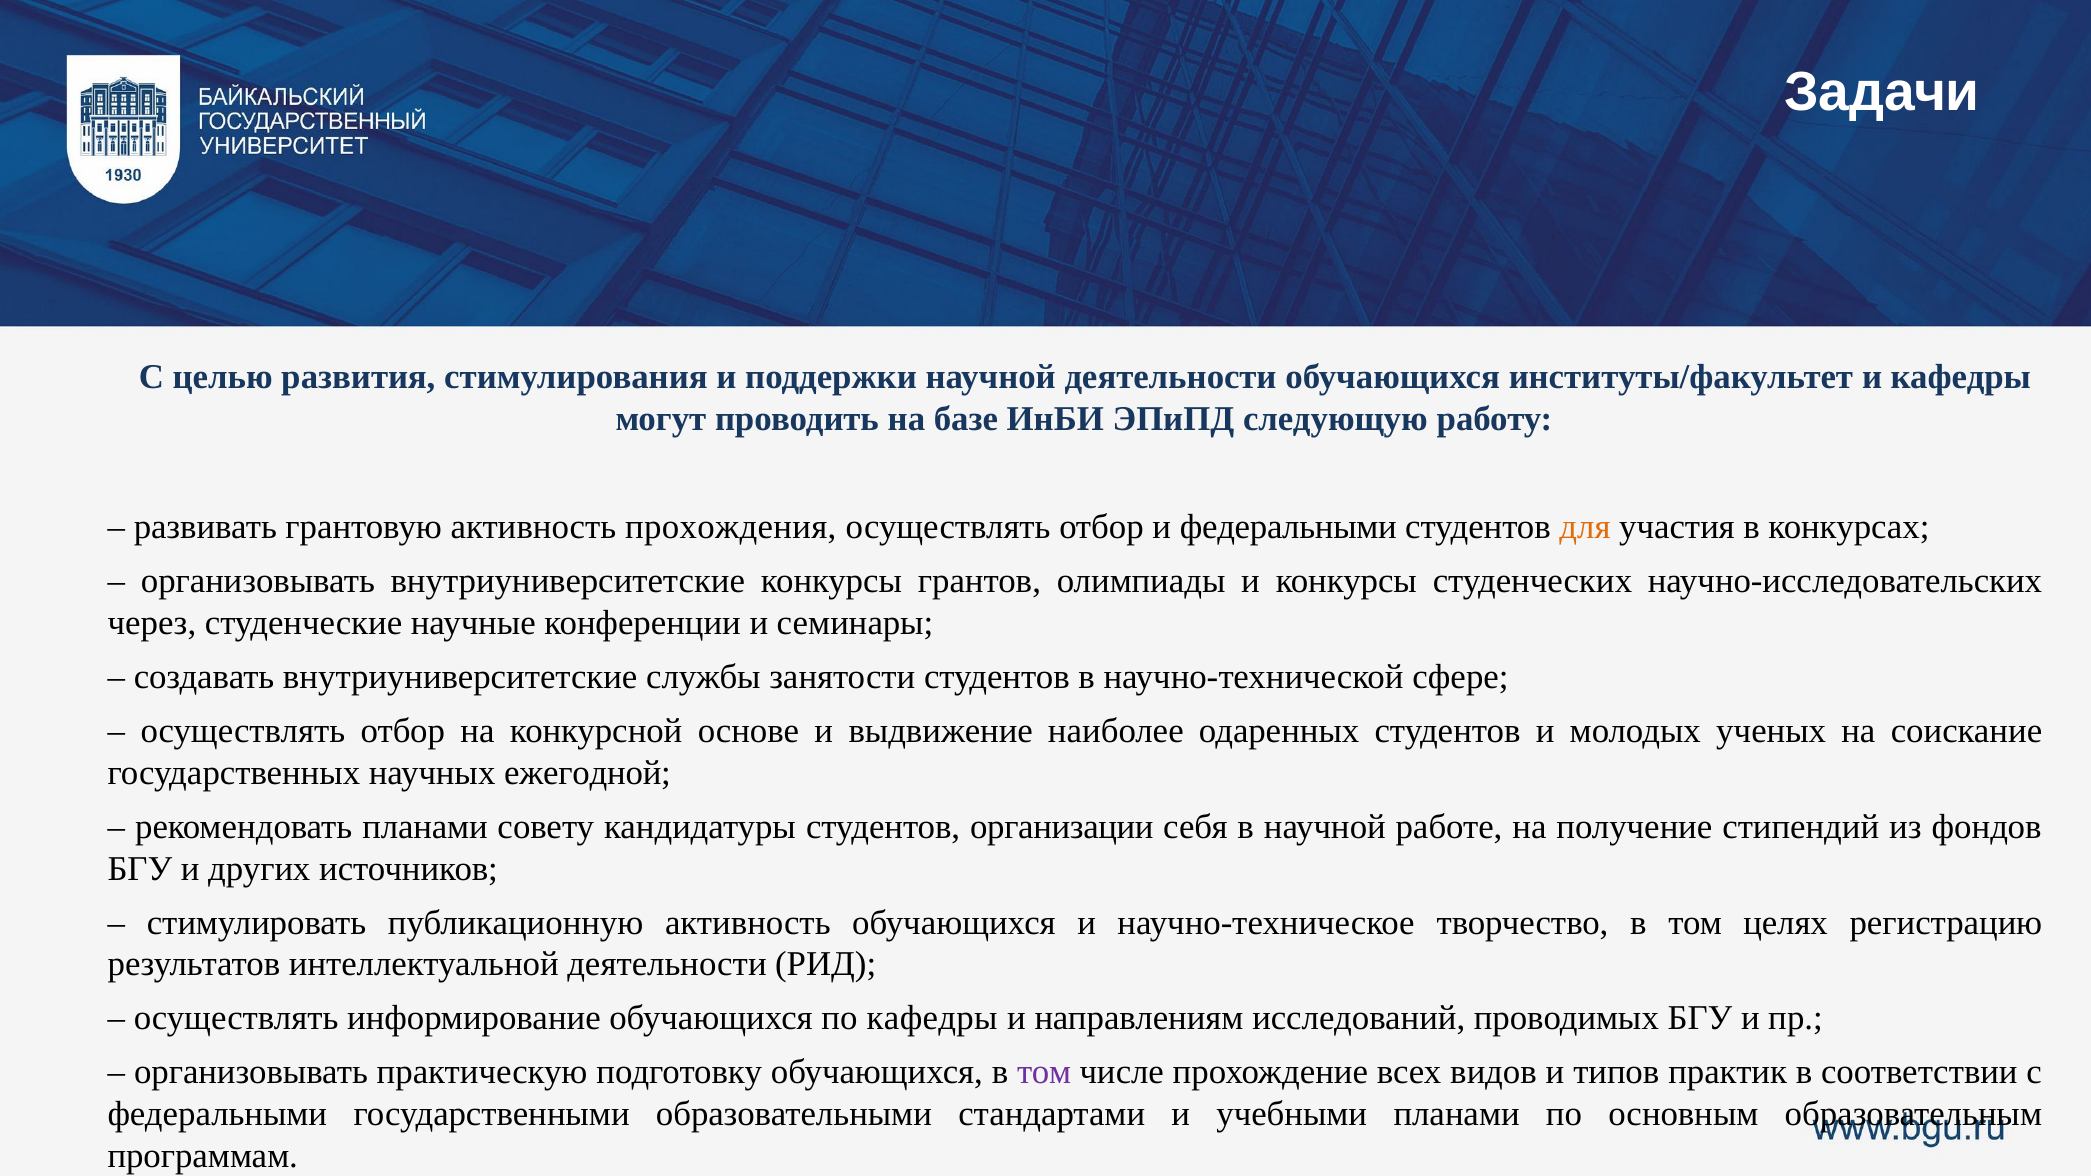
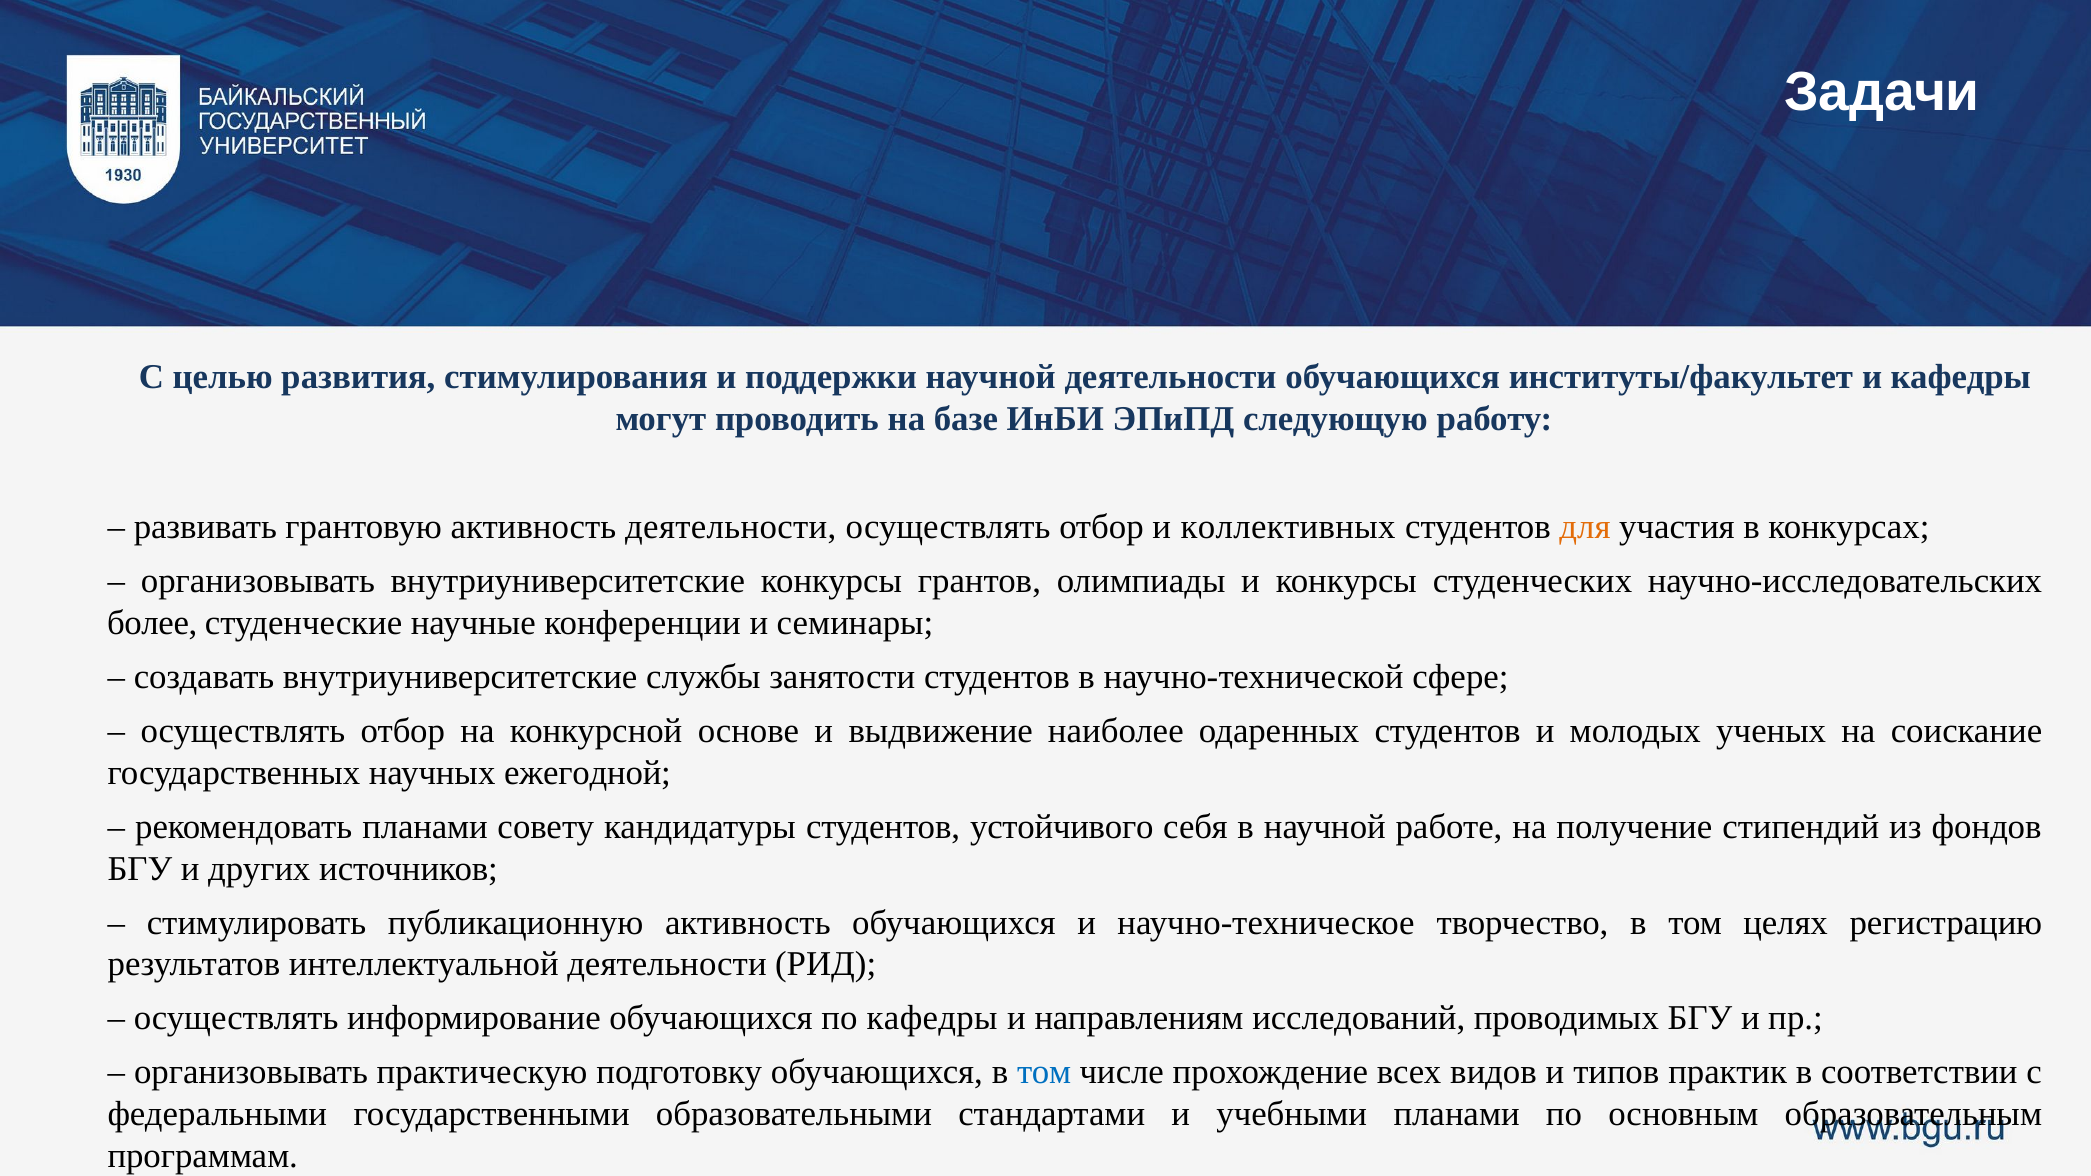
активность прохождения: прохождения -> деятельности (731, 527)
и федеральными: федеральными -> коллективных (1288, 527)
через: через -> более (152, 623)
организации: организации -> устойчивого (1062, 827)
том colour: purple -> blue (1044, 1073)
